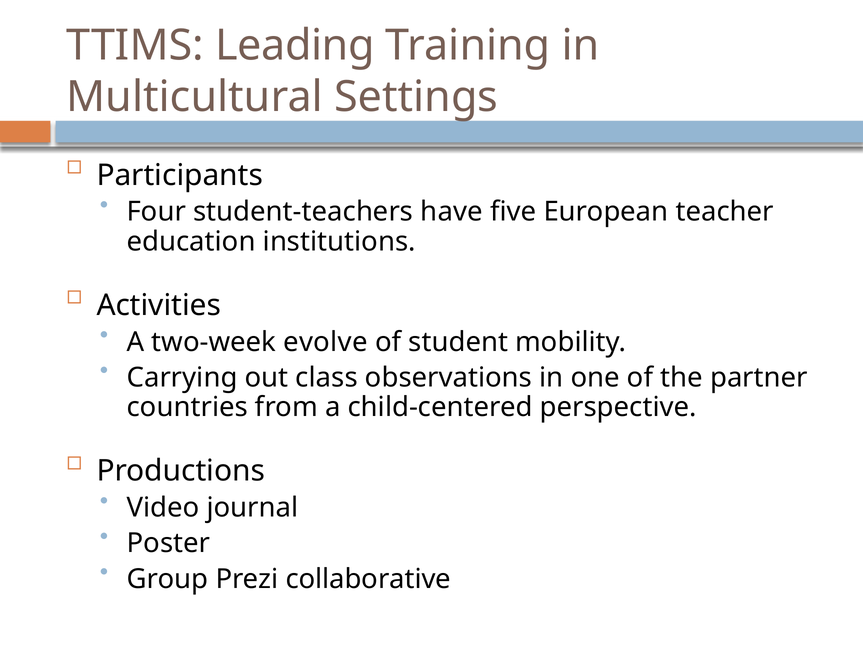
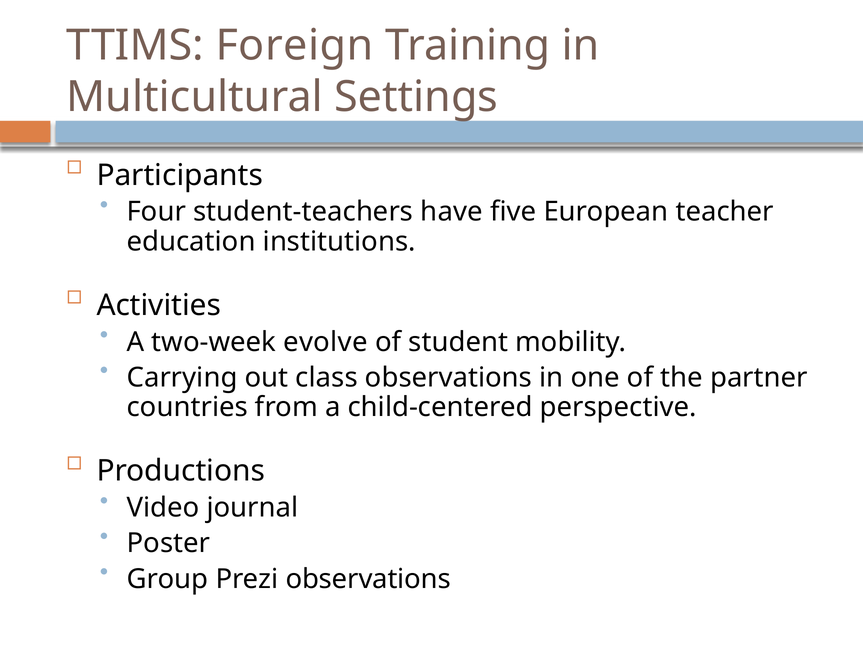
Leading: Leading -> Foreign (294, 45)
Prezi collaborative: collaborative -> observations (368, 579)
